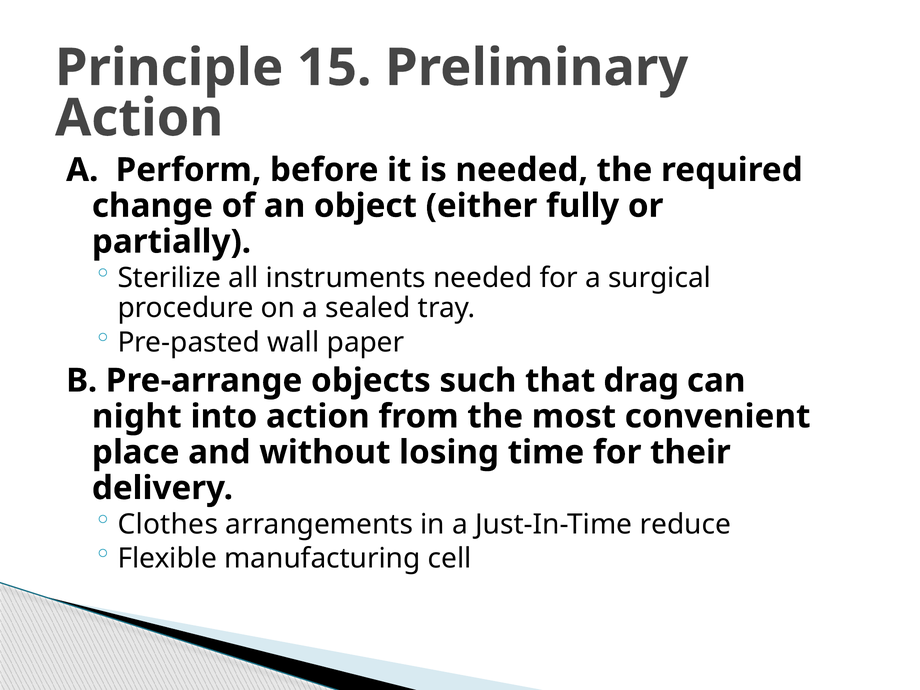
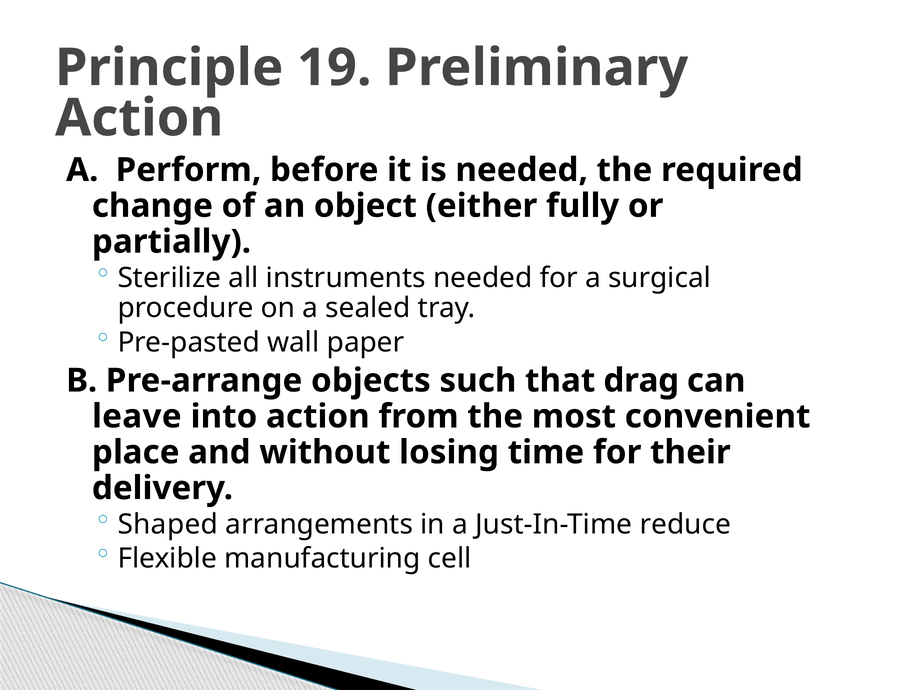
15: 15 -> 19 (334, 68)
night: night -> leave (137, 416)
Clothes: Clothes -> Shaped (168, 524)
